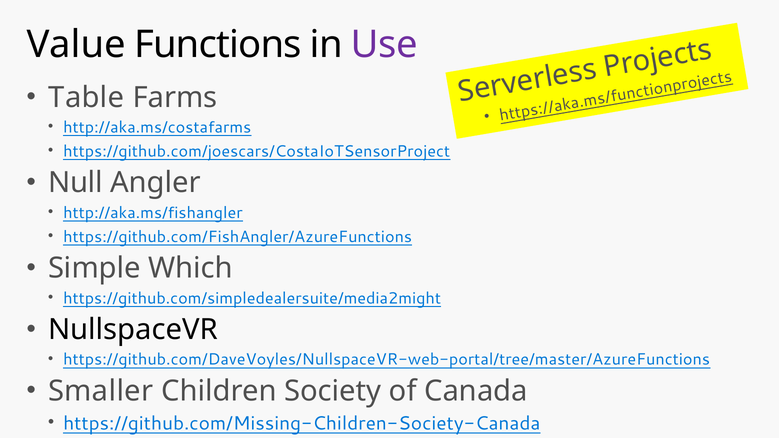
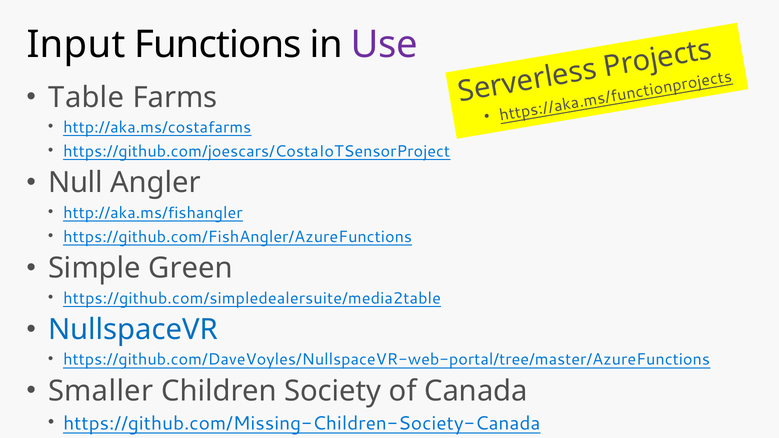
Value: Value -> Input (76, 45)
Which: Which -> Green (191, 268)
https://github.com/simpledealersuite/media2might: https://github.com/simpledealersuite/media2might -> https://github.com/simpledealersuite/media2table (252, 298)
NullspaceVR colour: black -> blue (133, 330)
